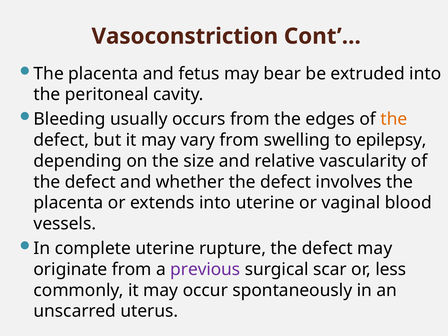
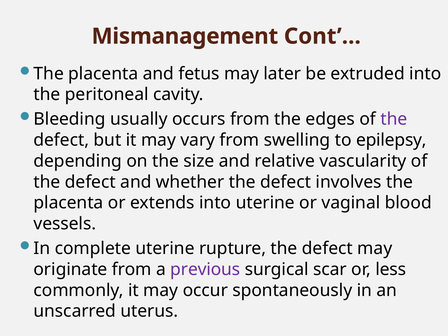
Vasoconstriction: Vasoconstriction -> Mismanagement (185, 36)
bear: bear -> later (282, 74)
the colour: orange -> purple (394, 119)
